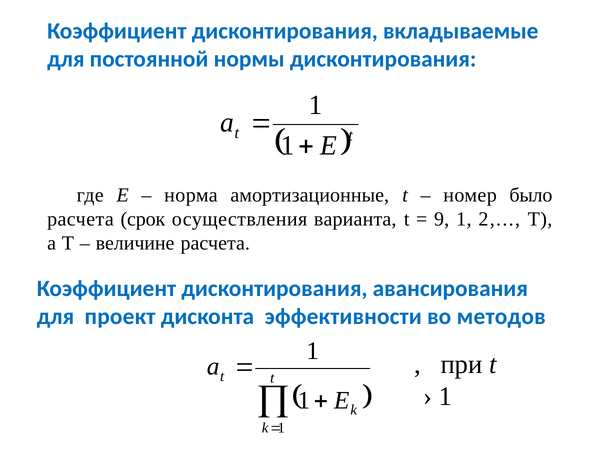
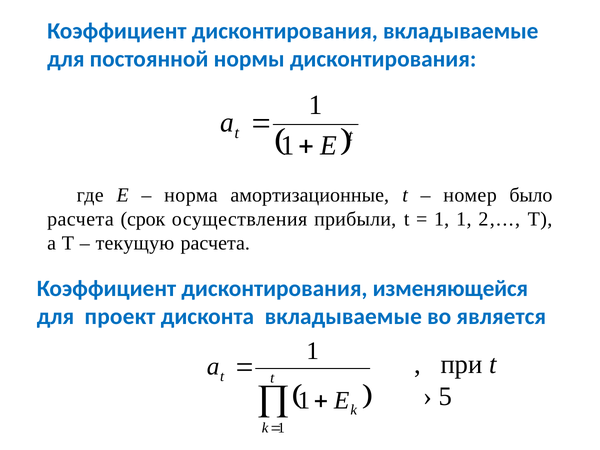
варианта: варианта -> прибыли (355, 219)
9: 9 -> 1 (442, 219)
величине: величине -> текущую (135, 243)
авансирования: авансирования -> изменяющейся (450, 288)
дисконта эффективности: эффективности -> вкладываемые (343, 316)
методов: методов -> является (501, 316)
1: 1 -> 5 (445, 397)
